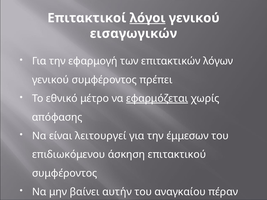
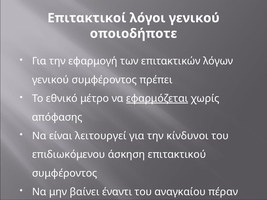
λόγοι underline: present -> none (148, 18)
εισαγωγικών: εισαγωγικών -> οποιοδήποτε (133, 34)
έμμεσων: έμμεσων -> κίνδυνοι (188, 136)
αυτήν: αυτήν -> έναντι (117, 192)
